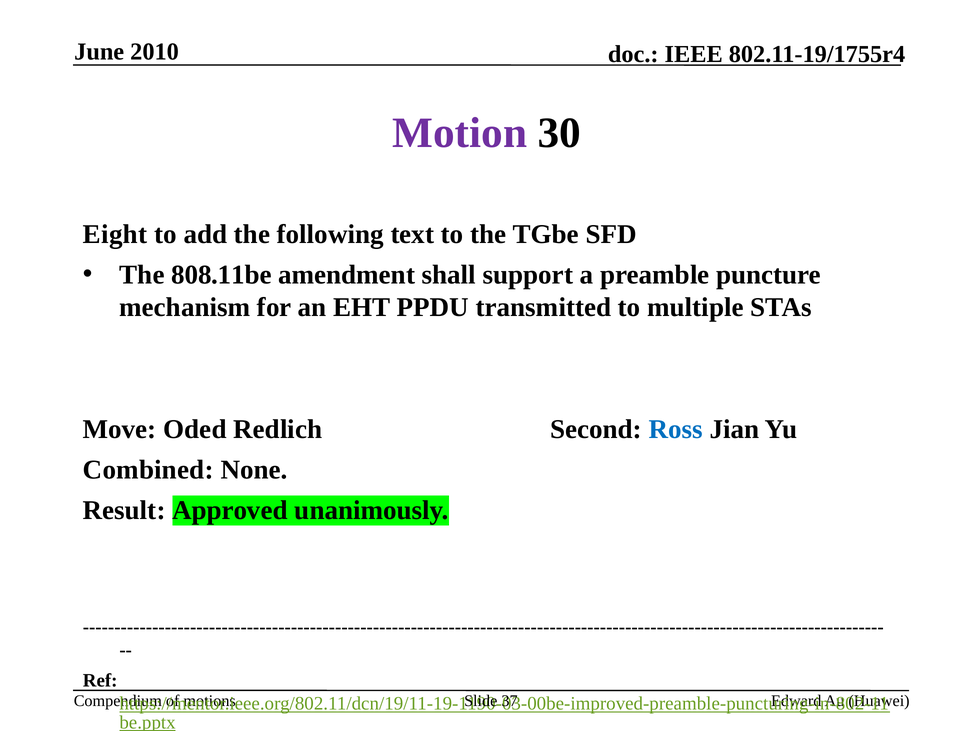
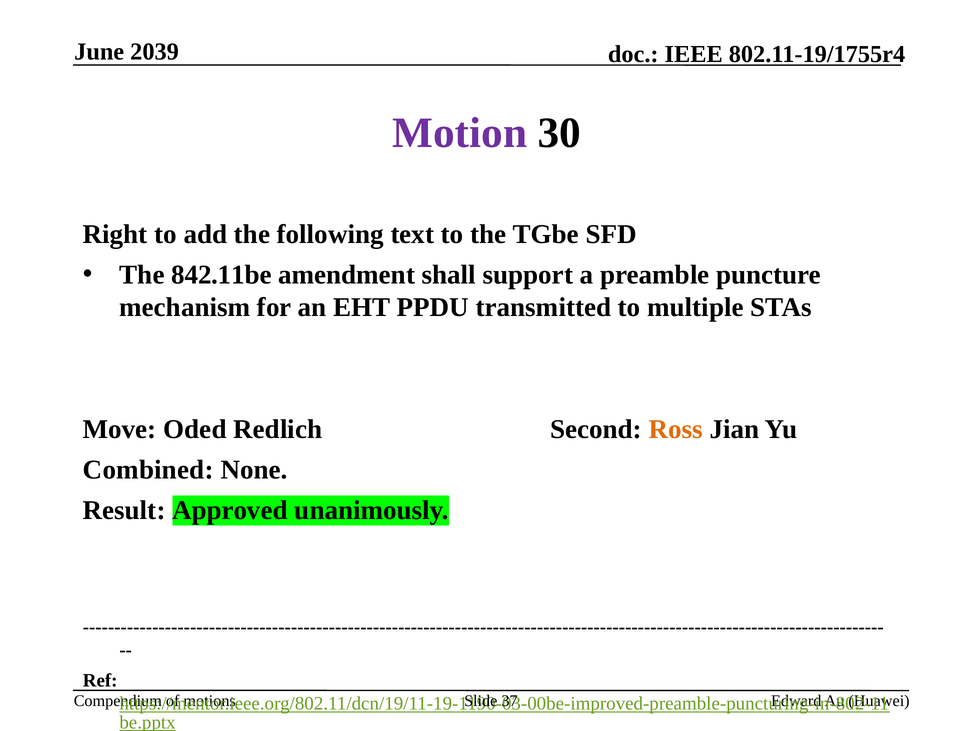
2010: 2010 -> 2039 (155, 52)
Eight: Eight -> Right (115, 234)
808.11be: 808.11be -> 842.11be (221, 275)
Ross colour: blue -> orange (676, 429)
